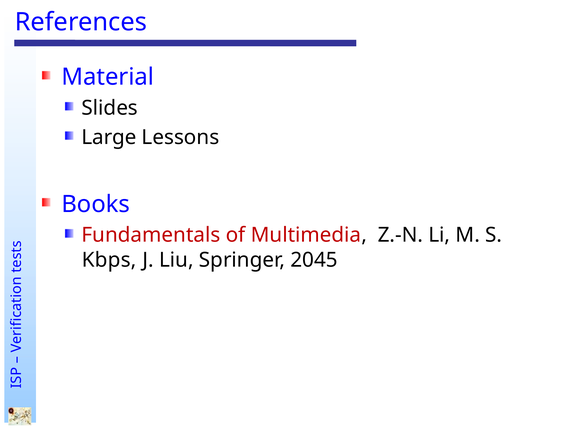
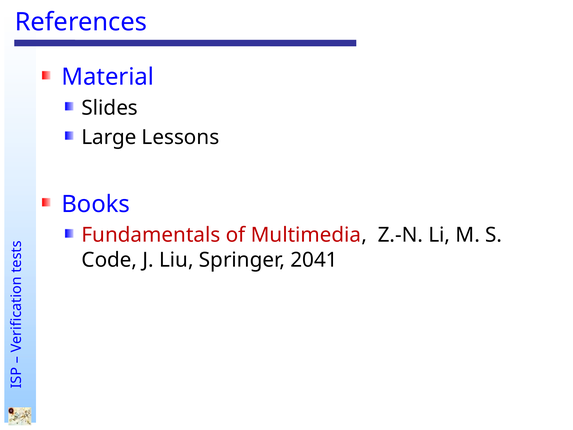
Kbps: Kbps -> Code (109, 260)
2045: 2045 -> 2041 (314, 260)
